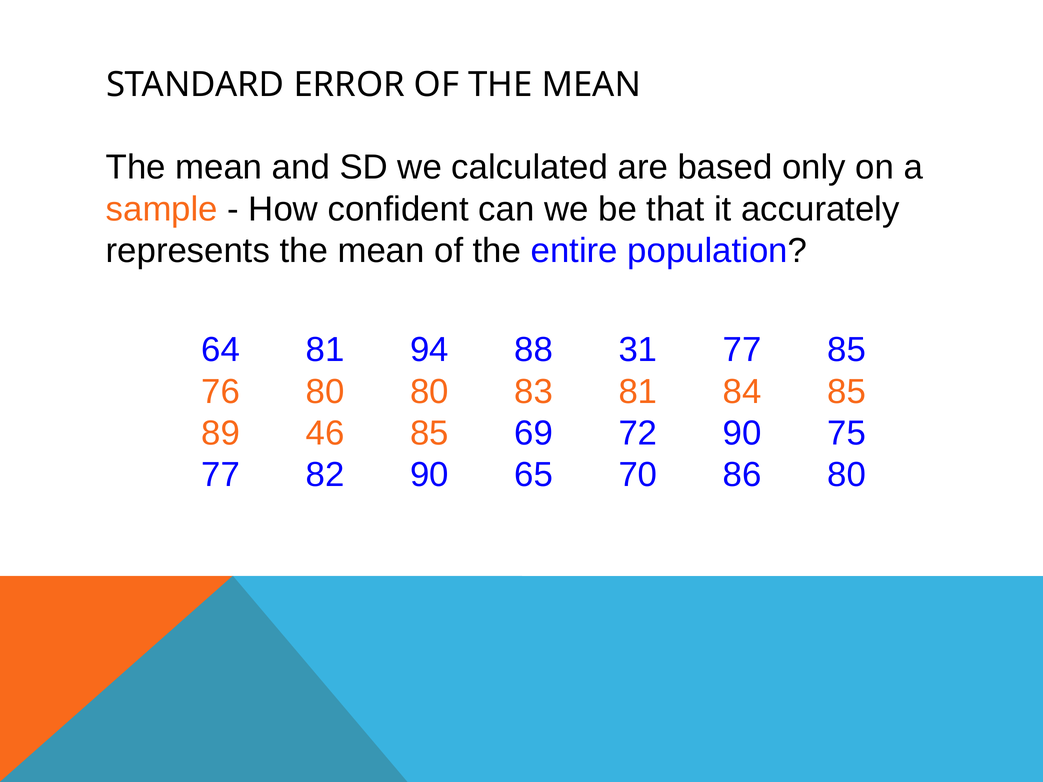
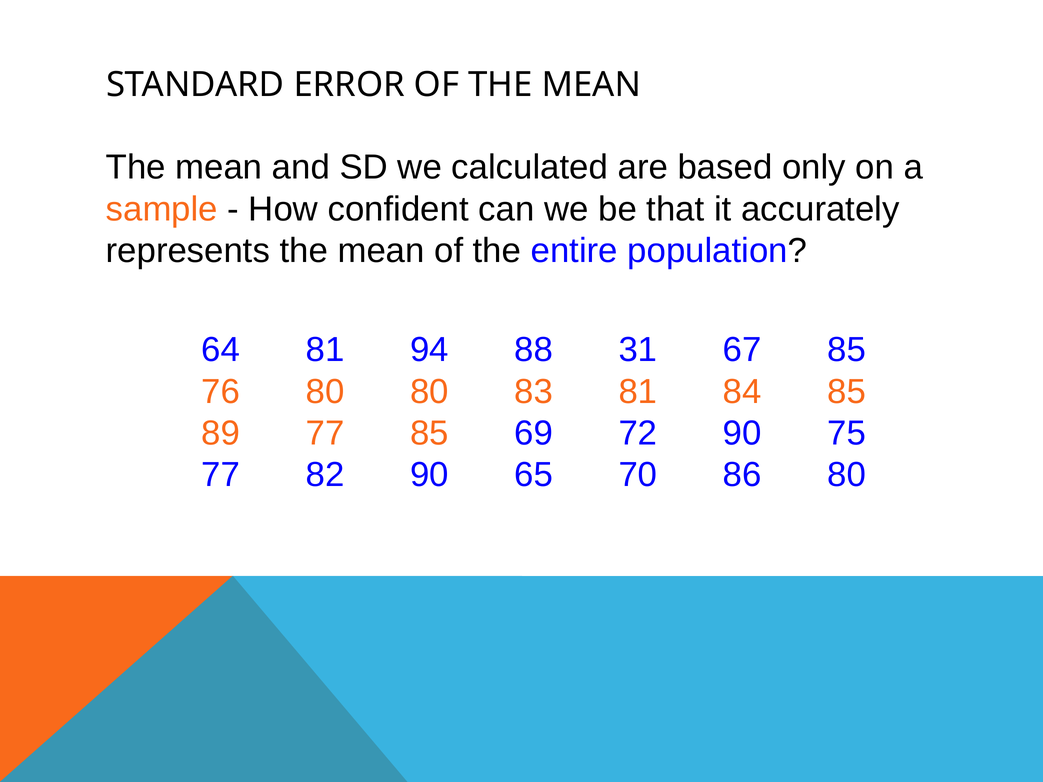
31 77: 77 -> 67 (742, 350)
89 46: 46 -> 77 (325, 433)
